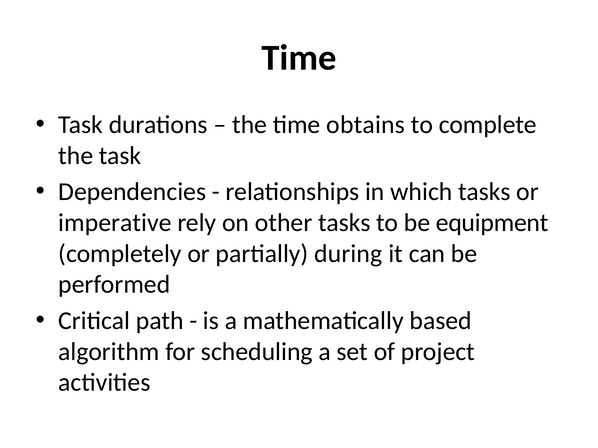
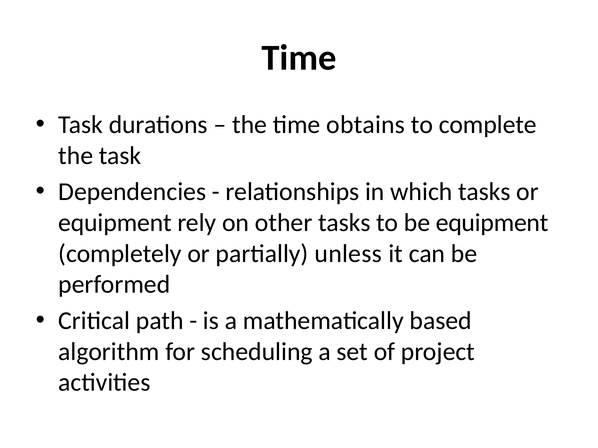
imperative: imperative -> equipment (115, 223)
during: during -> unless (348, 254)
